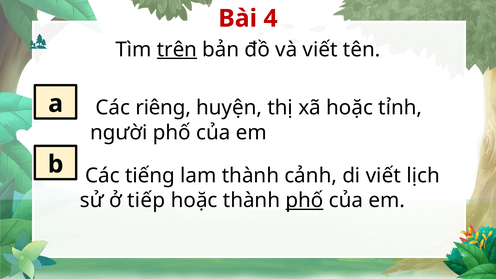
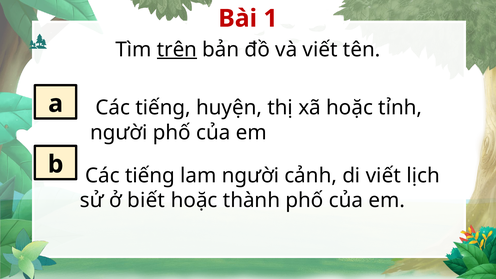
4: 4 -> 1 (271, 18)
a Các riêng: riêng -> tiếng (163, 108)
lam thành: thành -> người (251, 176)
tiếp: tiếp -> biết (146, 200)
phố underline: present -> none (305, 200)
